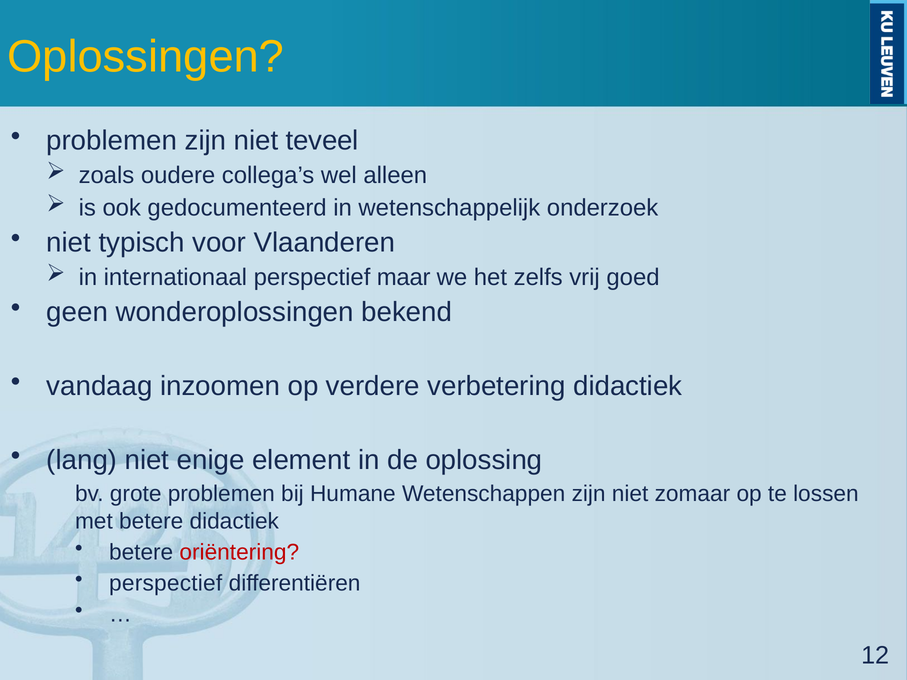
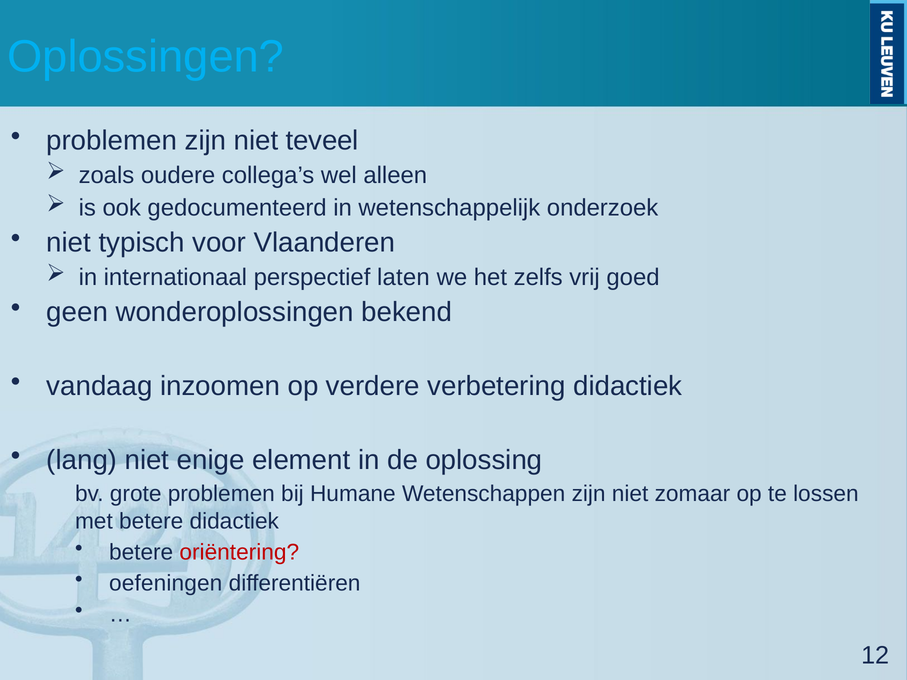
Oplossingen colour: yellow -> light blue (146, 57)
maar: maar -> laten (403, 277)
perspectief: perspectief -> oefeningen (166, 583)
